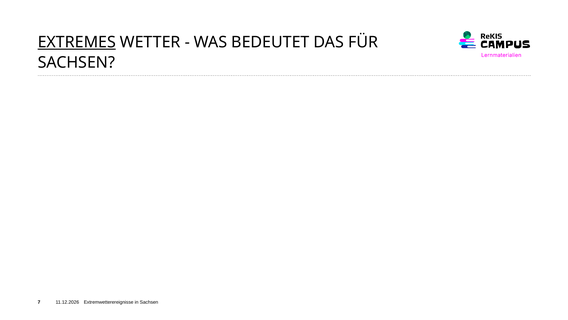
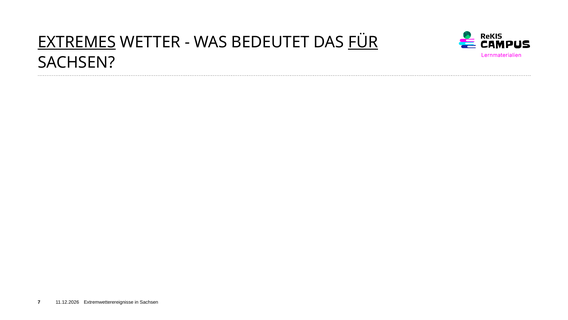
FÜR underline: none -> present (363, 42)
